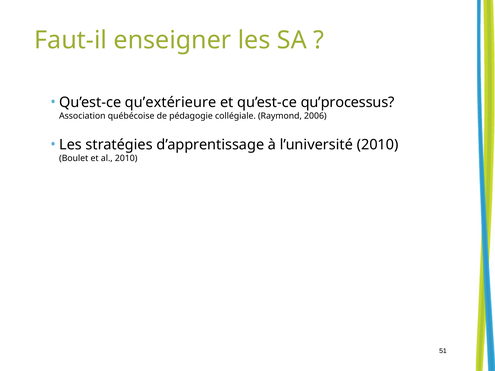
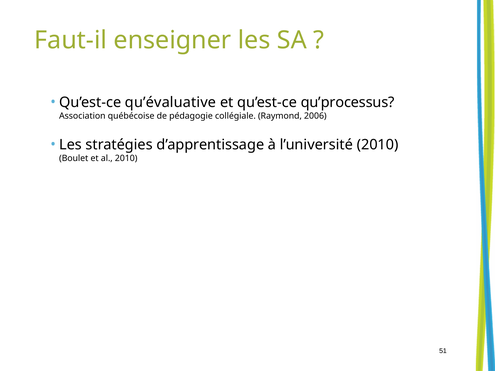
qu’extérieure: qu’extérieure -> qu’évaluative (171, 102)
